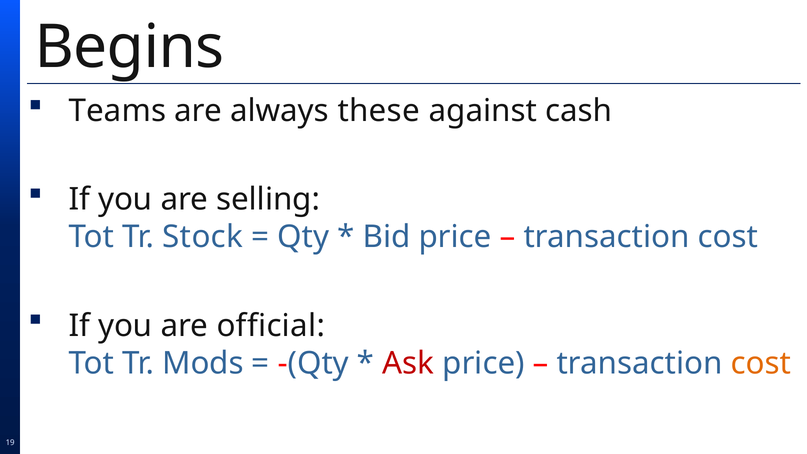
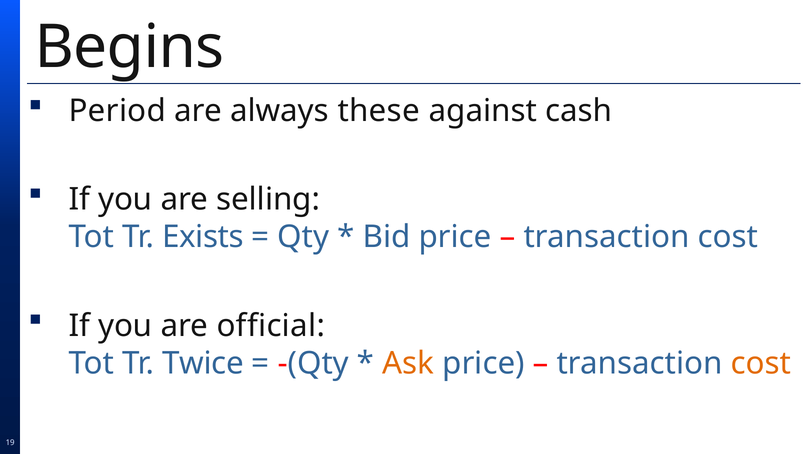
Teams: Teams -> Period (117, 111)
Stock: Stock -> Exists (203, 237)
Mods: Mods -> Twice (203, 363)
Ask colour: red -> orange (408, 363)
